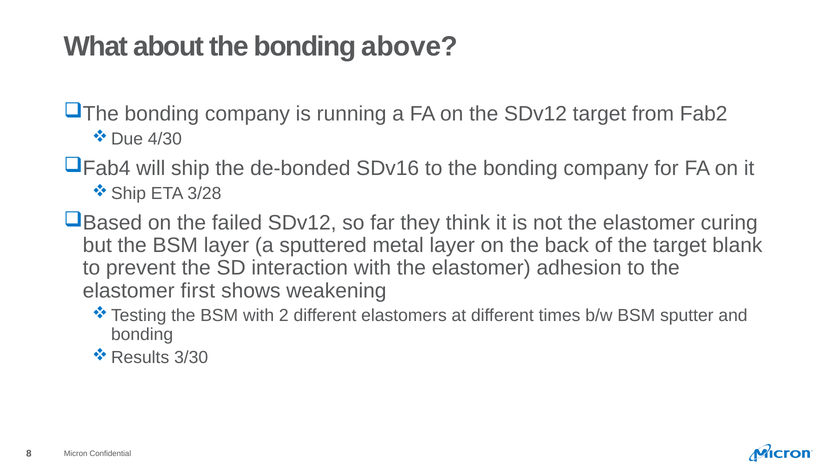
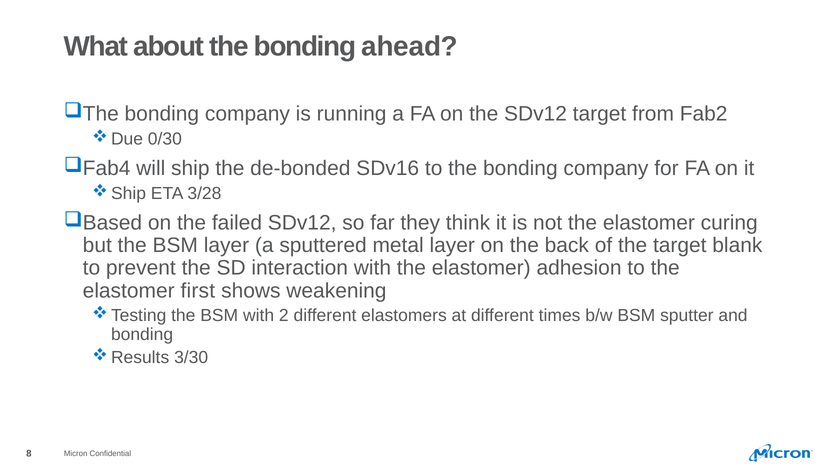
above: above -> ahead (410, 47)
4/30: 4/30 -> 0/30 (165, 139)
